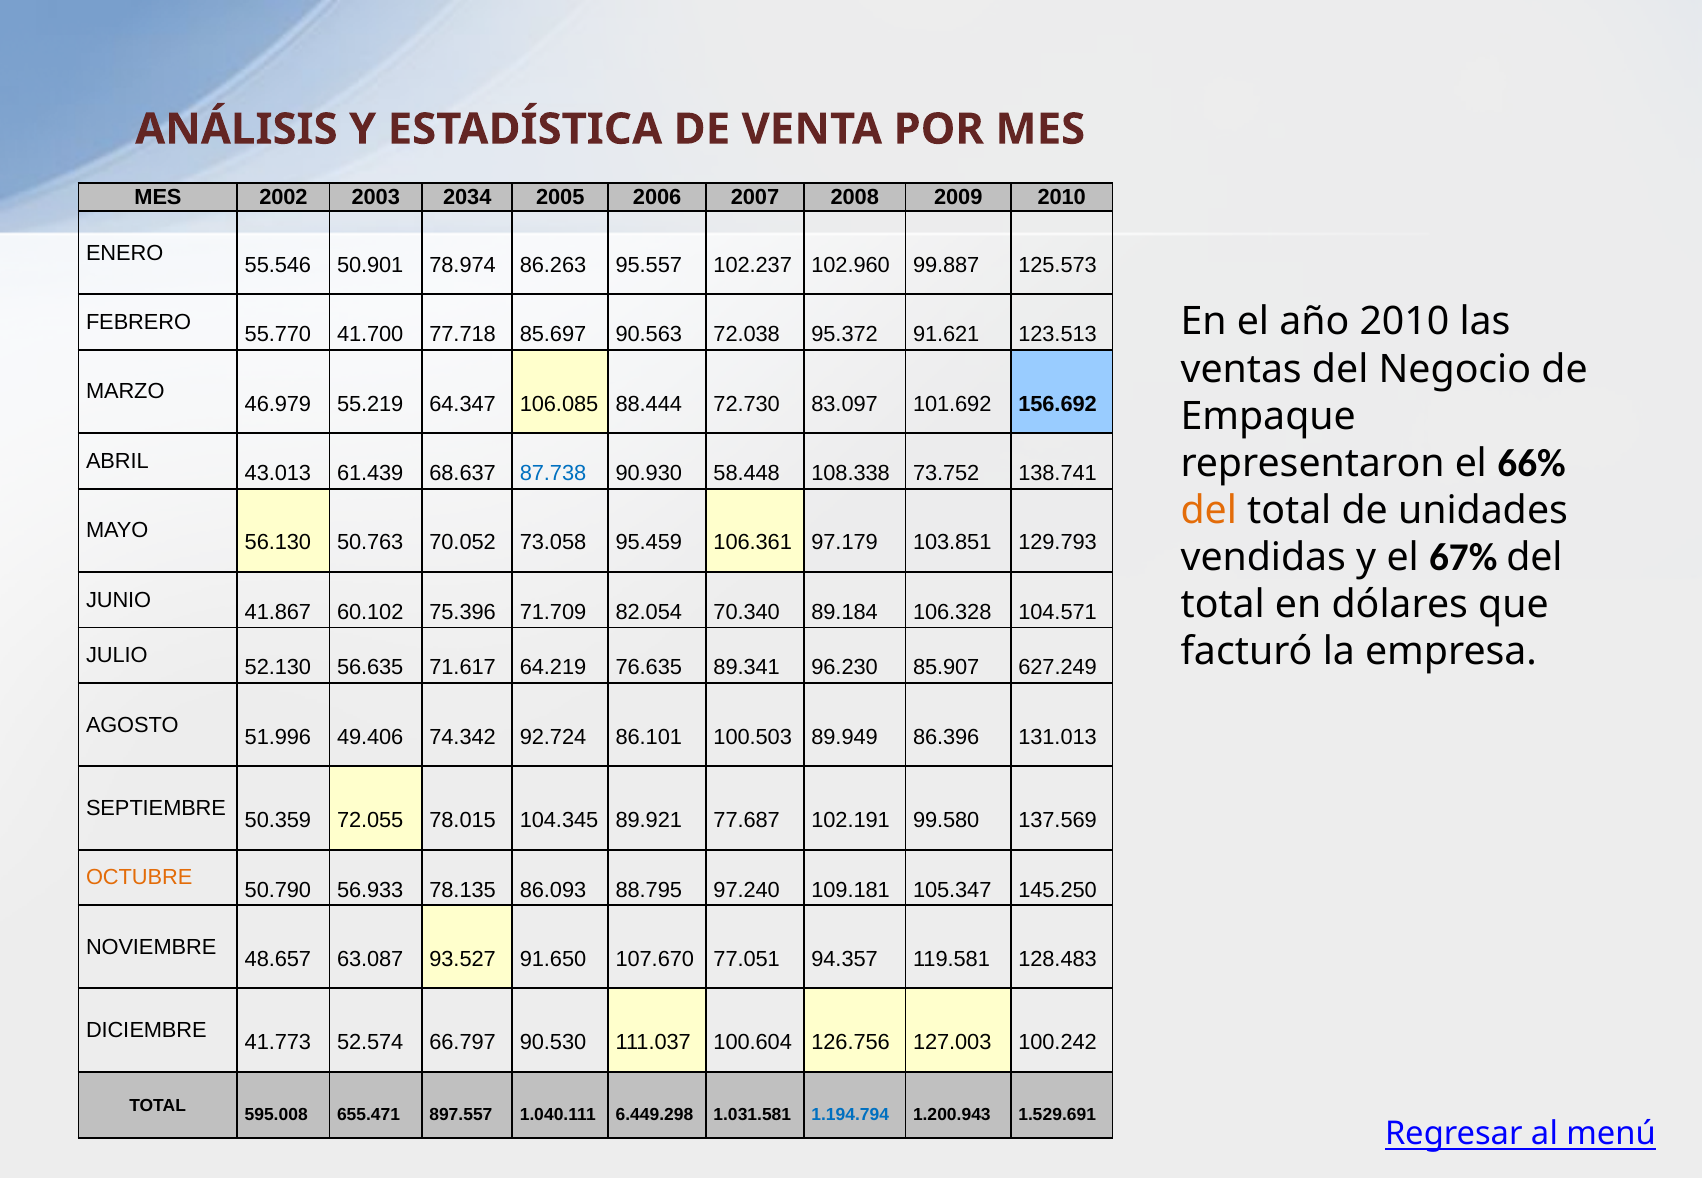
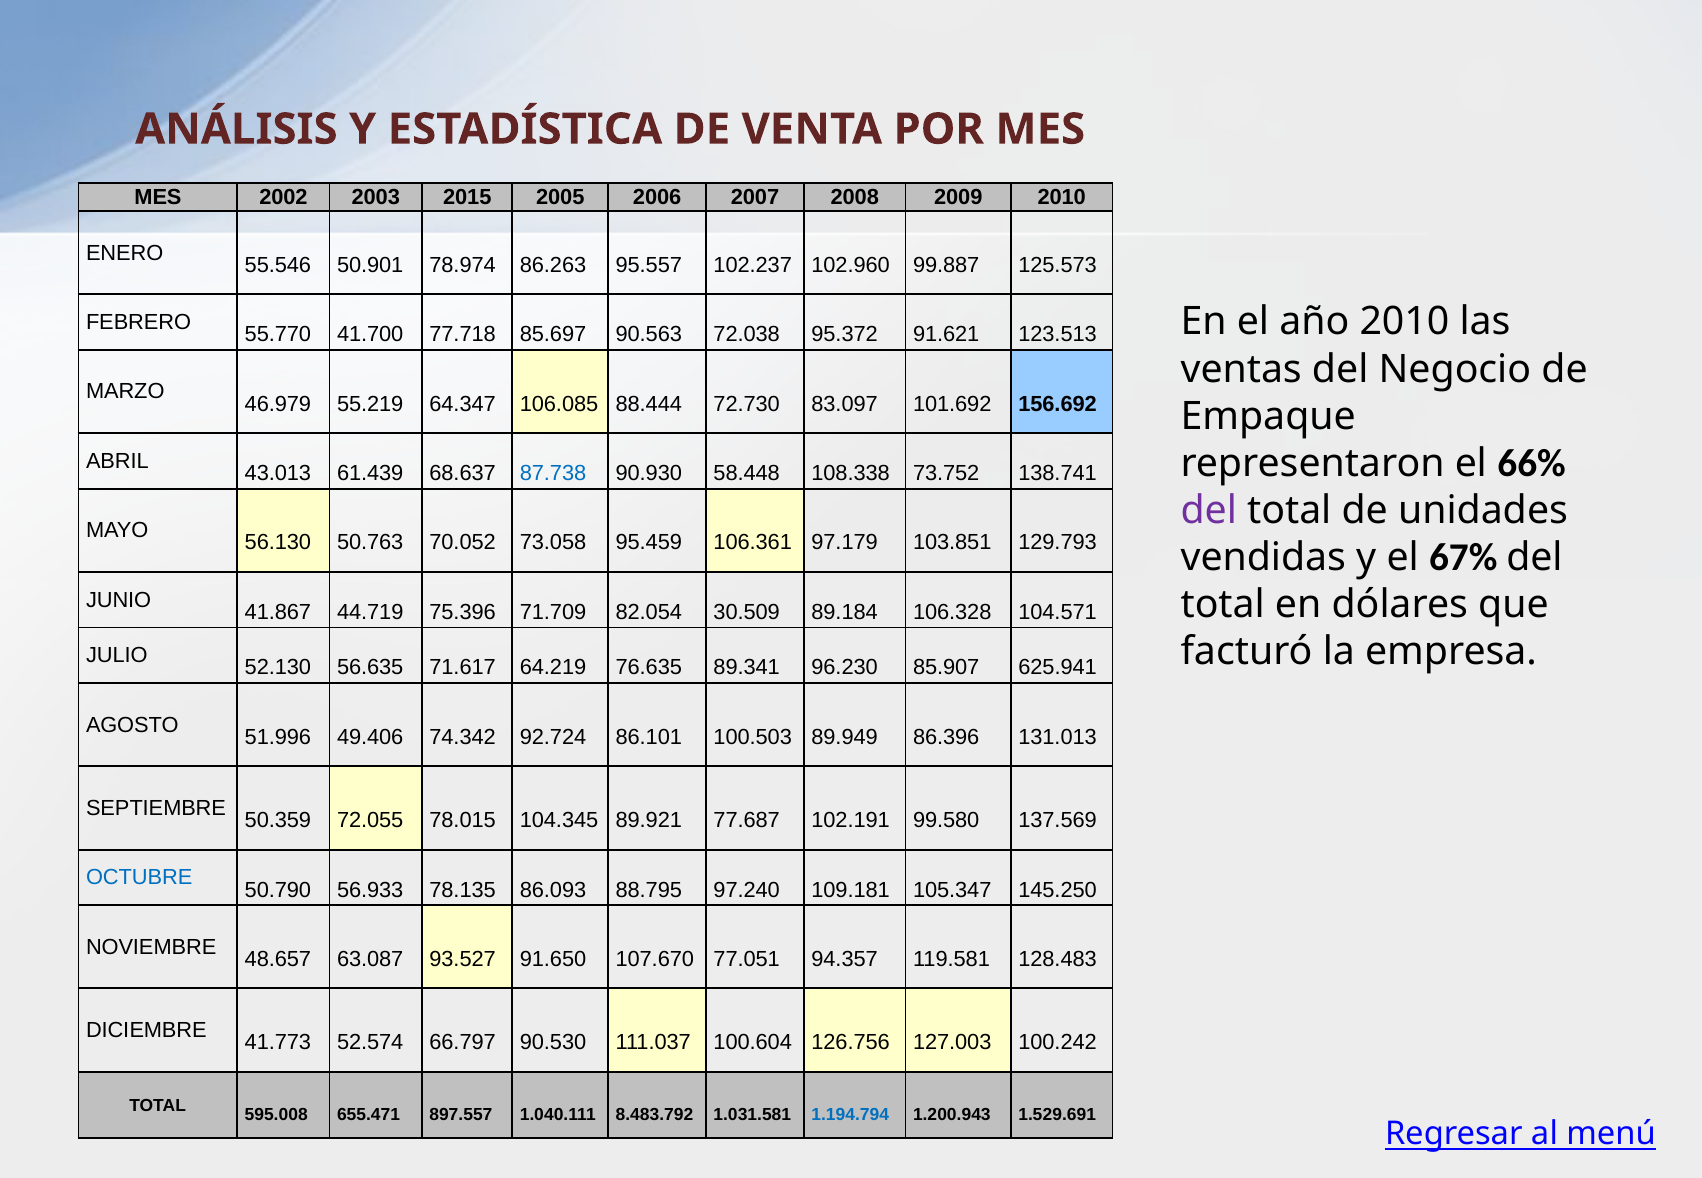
2034: 2034 -> 2015 (467, 197)
del colour: orange -> purple (1209, 511)
60.102: 60.102 -> 44.719 (370, 612)
70.340: 70.340 -> 30.509 (747, 612)
627.249: 627.249 -> 625.941 (1058, 668)
OCTUBRE colour: orange -> blue (139, 878)
6.449.298: 6.449.298 -> 8.483.792 (654, 1116)
